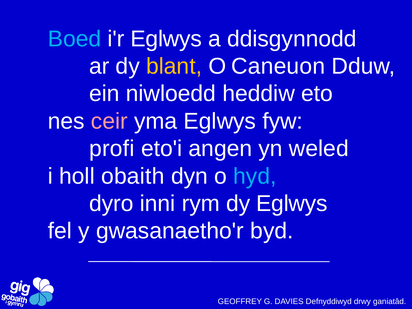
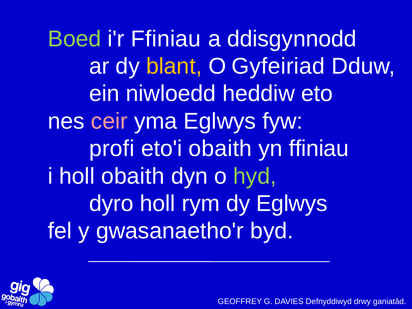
Boed colour: light blue -> light green (75, 39)
i'r Eglwys: Eglwys -> Ffiniau (166, 39)
Caneuon: Caneuon -> Gyfeiriad (278, 66)
eto'i angen: angen -> obaith (220, 149)
yn weled: weled -> ffiniau (319, 149)
hyd colour: light blue -> light green (255, 176)
dyro inni: inni -> holl (158, 204)
